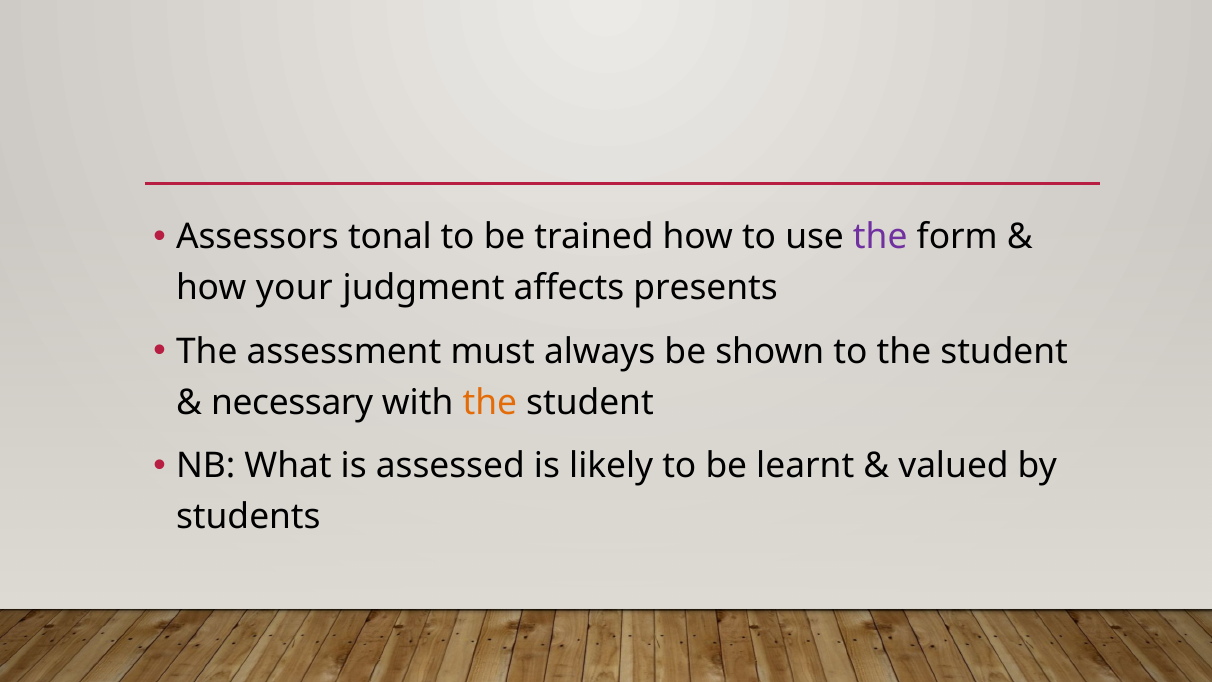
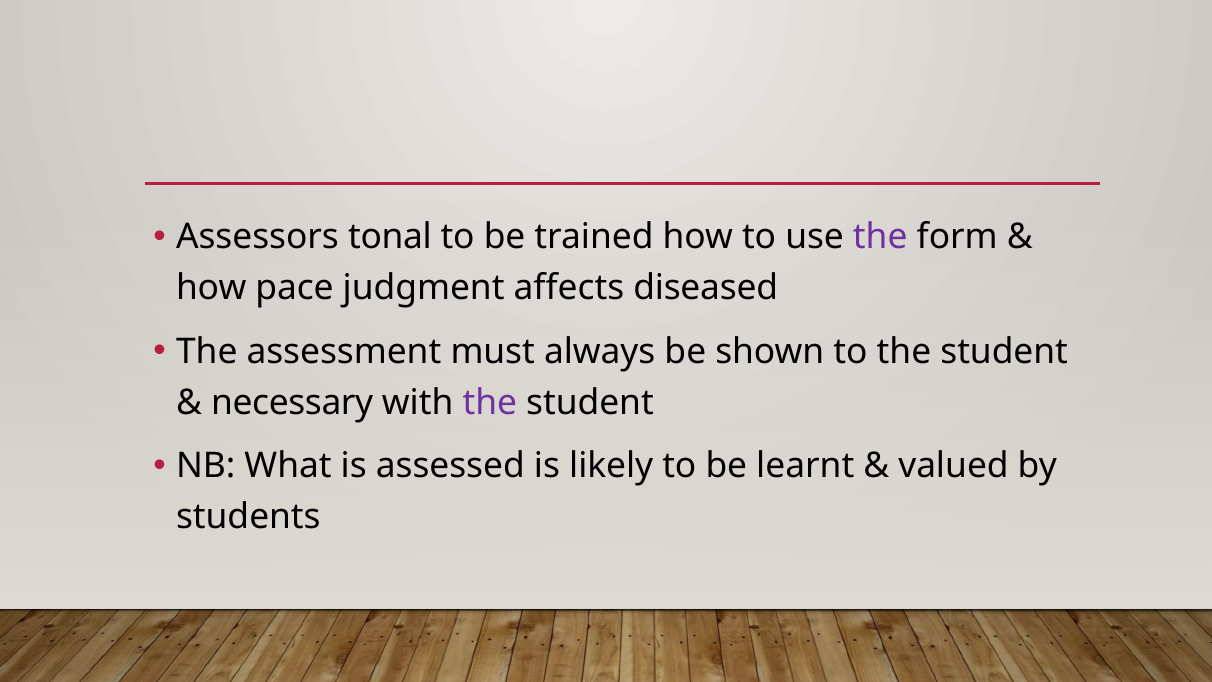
your: your -> pace (295, 288)
presents: presents -> diseased (706, 288)
the colour: orange -> purple (490, 402)
